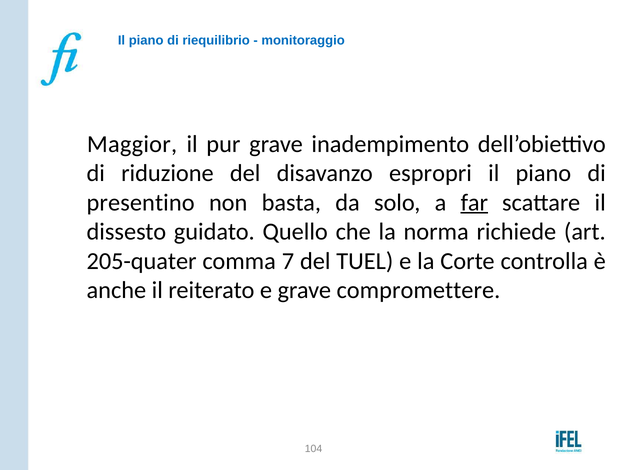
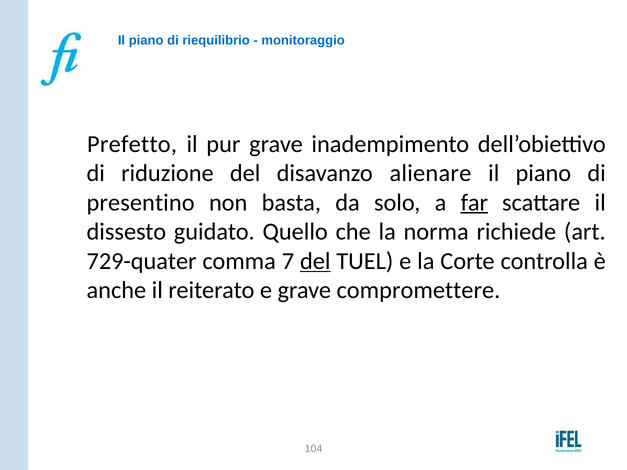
Maggior: Maggior -> Prefetto (132, 144)
espropri: espropri -> alienare (430, 173)
205-quater: 205-quater -> 729-quater (142, 261)
del underline: none -> present (315, 261)
